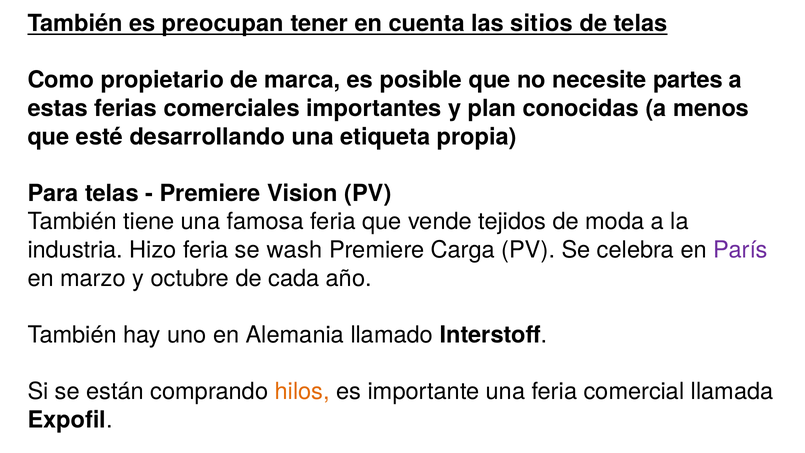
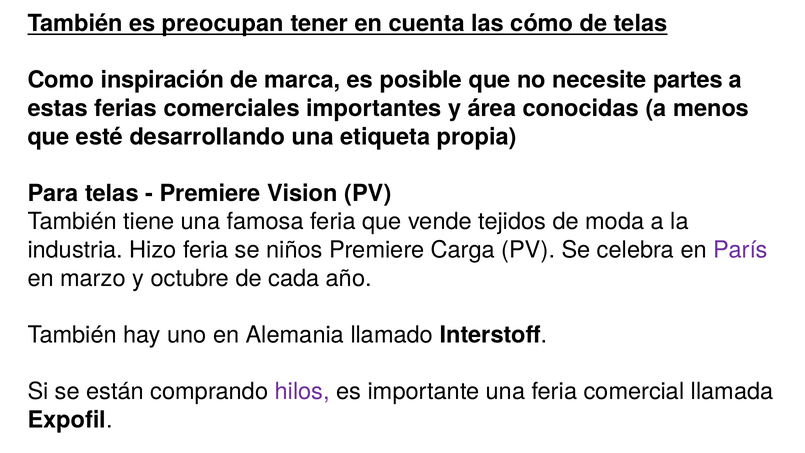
sitios: sitios -> cómo (542, 23)
propietario: propietario -> inspiración (162, 80)
plan: plan -> área (492, 108)
wash: wash -> niños (295, 250)
hilos colour: orange -> purple (302, 391)
